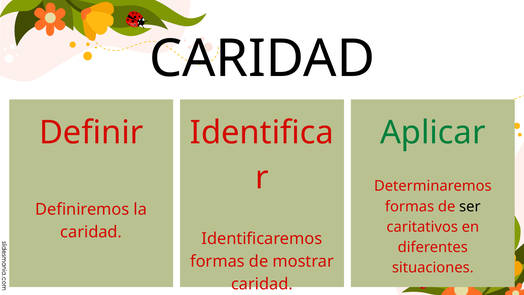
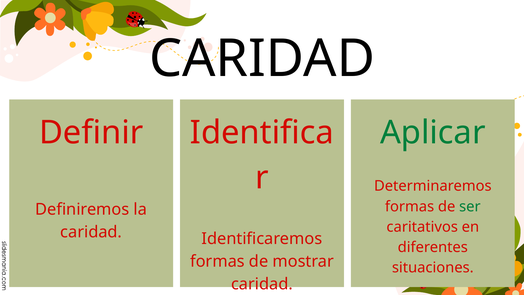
ser colour: black -> green (470, 206)
